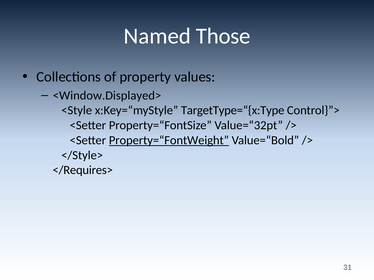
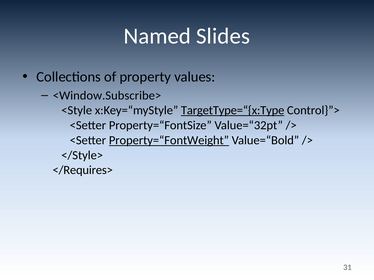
Those: Those -> Slides (223, 36)
<Window.Displayed>: <Window.Displayed> -> <Window.Subscribe> (107, 96)
TargetType=“{x:Type underline: none -> present (233, 111)
